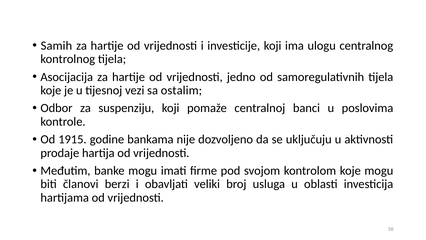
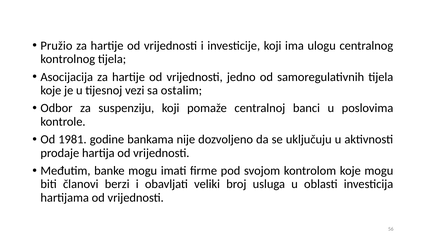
Samih: Samih -> Pružio (56, 46)
1915: 1915 -> 1981 (72, 139)
